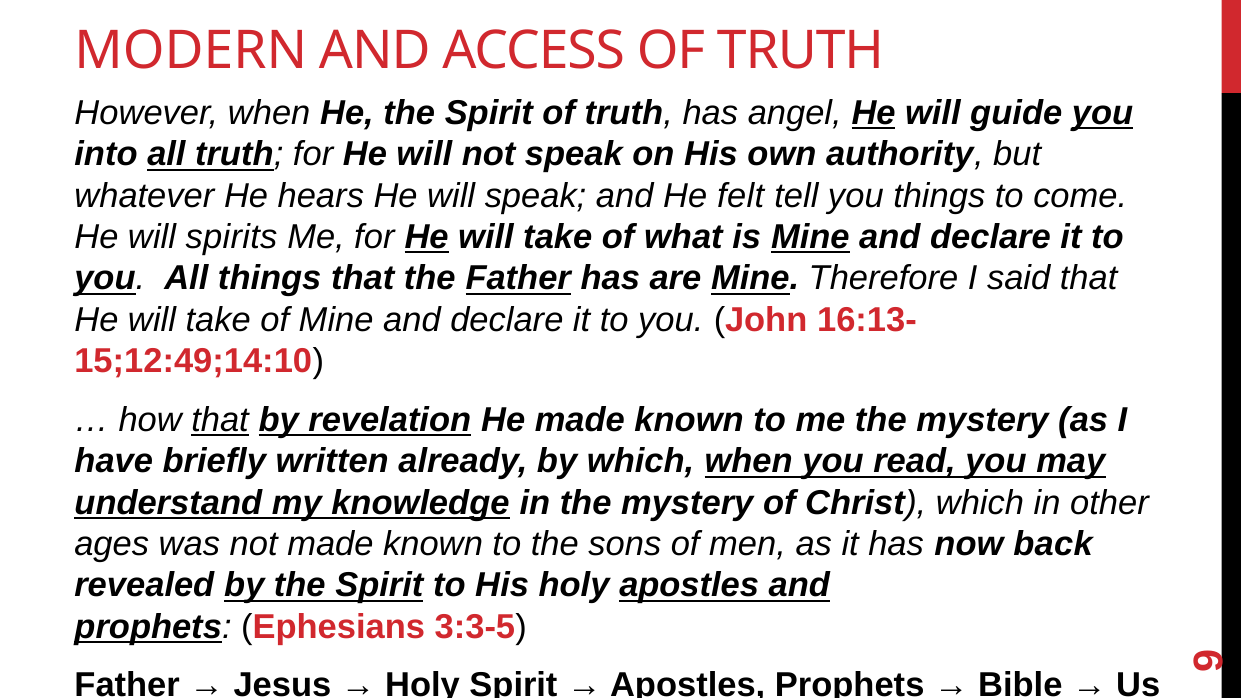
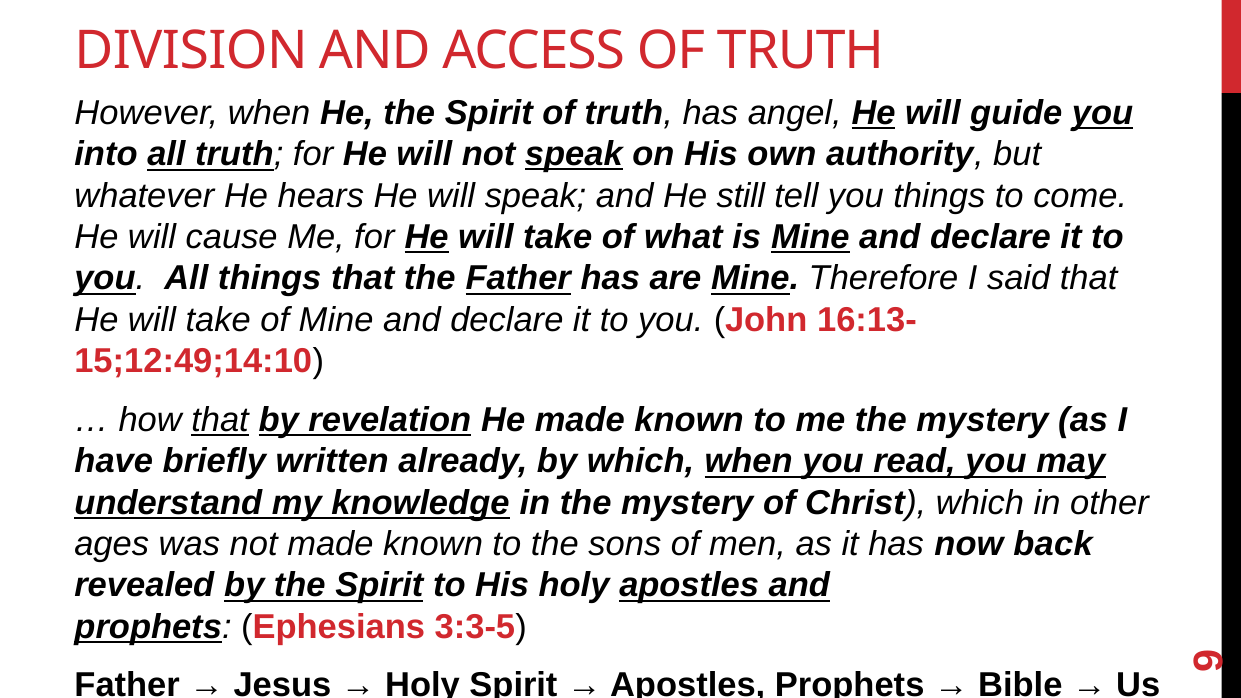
MODERN: MODERN -> DIVISION (191, 51)
speak underline: none -> present (574, 154)
felt: felt -> still (741, 196)
spirits: spirits -> cause (232, 237)
